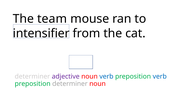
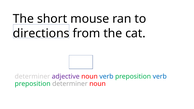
team: team -> short (52, 19)
intensifier: intensifier -> directions (41, 33)
